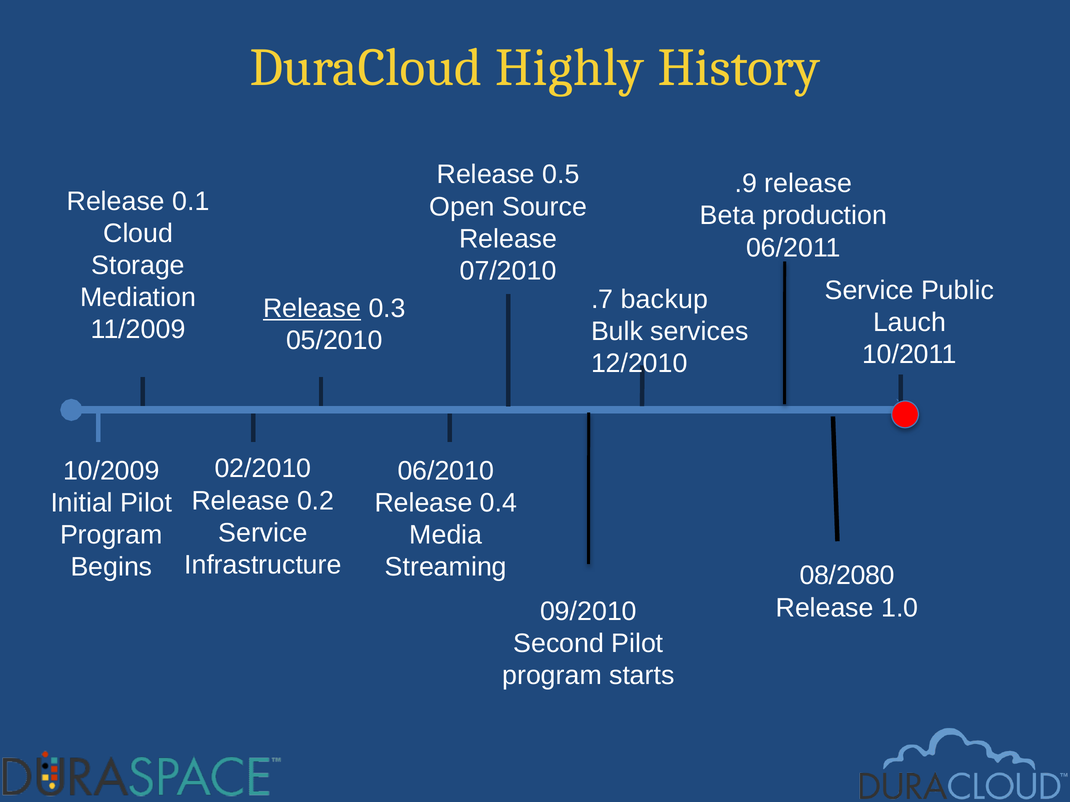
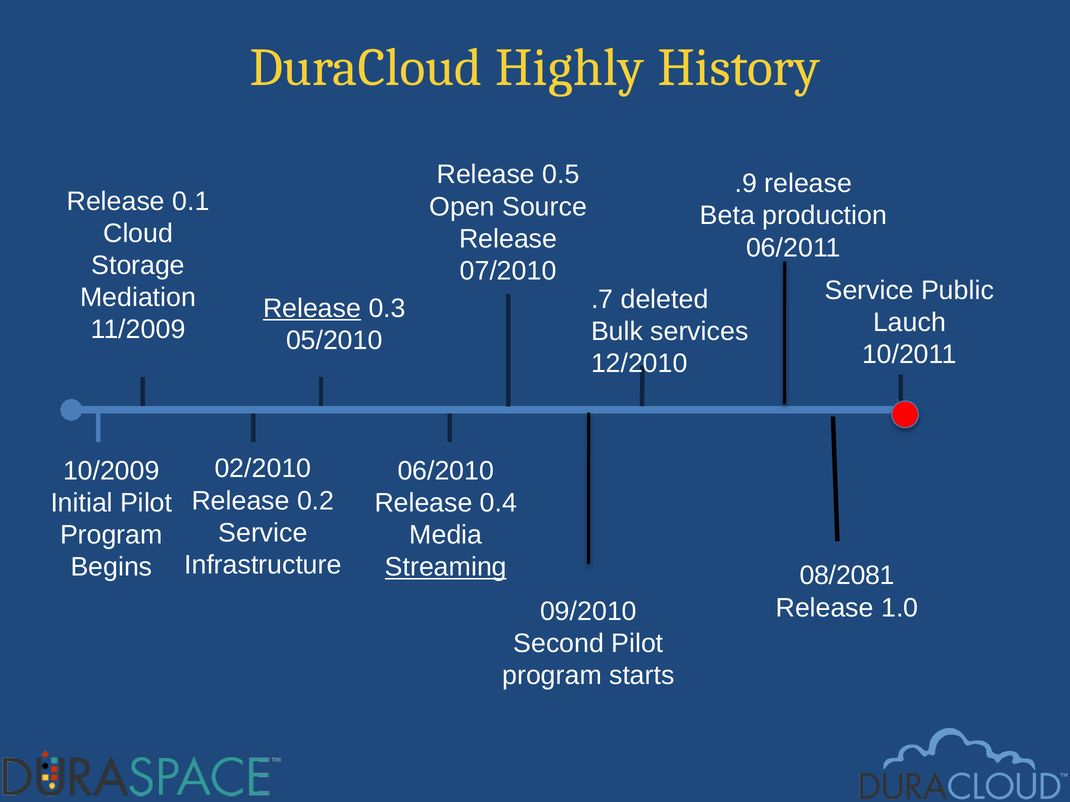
backup: backup -> deleted (665, 300)
Streaming underline: none -> present (446, 567)
08/2080: 08/2080 -> 08/2081 (847, 576)
